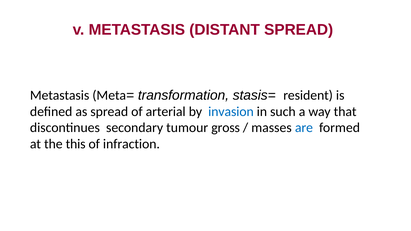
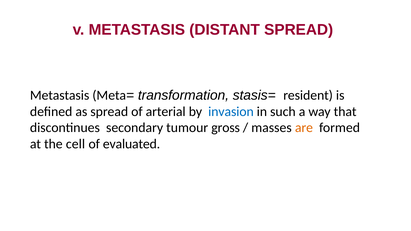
are colour: blue -> orange (304, 128)
this: this -> cell (75, 144)
infraction: infraction -> evaluated (132, 144)
